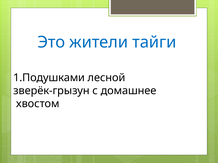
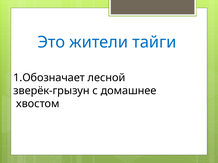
1.Подушками: 1.Подушками -> 1.Обозначает (49, 78)
